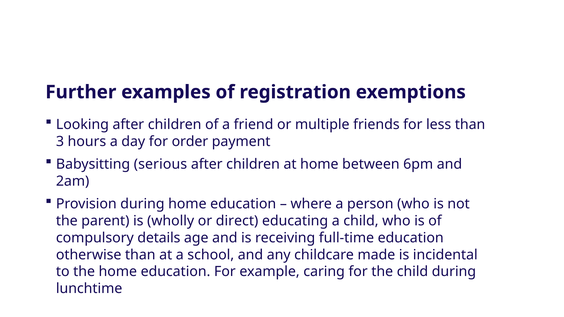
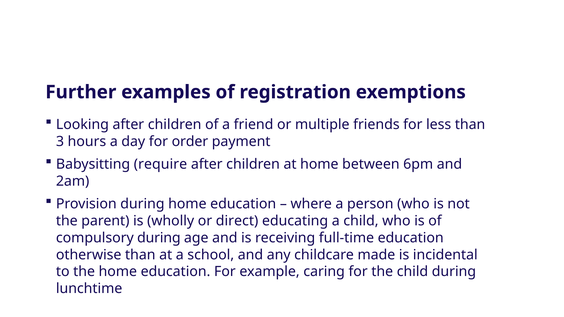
serious: serious -> require (161, 164)
compulsory details: details -> during (159, 238)
